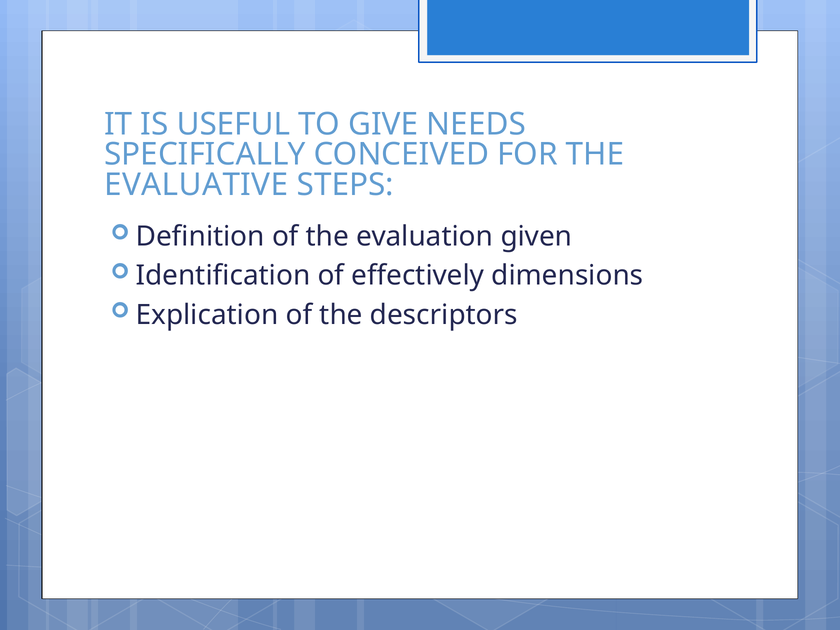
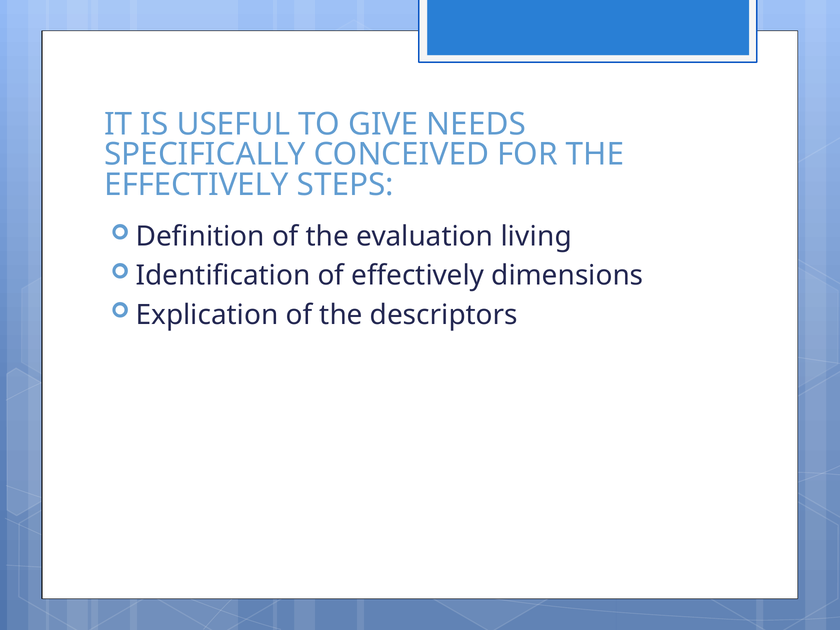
EVALUATIVE: EVALUATIVE -> EFFECTIVELY (196, 185)
given: given -> living (536, 236)
